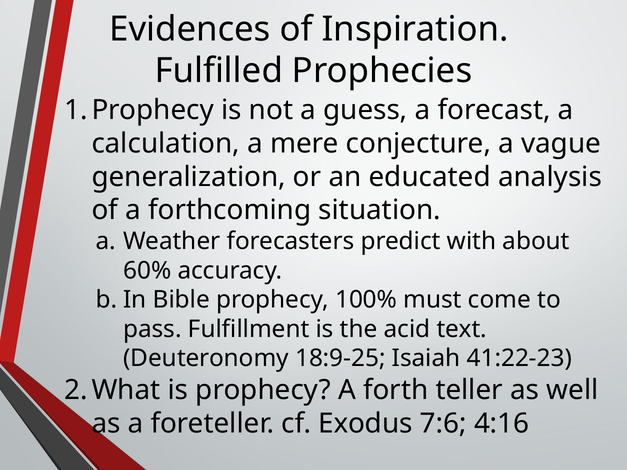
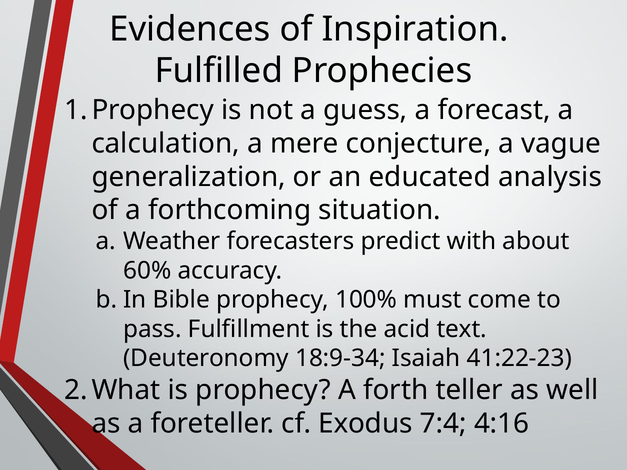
18:9-25: 18:9-25 -> 18:9-34 (340, 359)
7:6: 7:6 -> 7:4 (443, 424)
